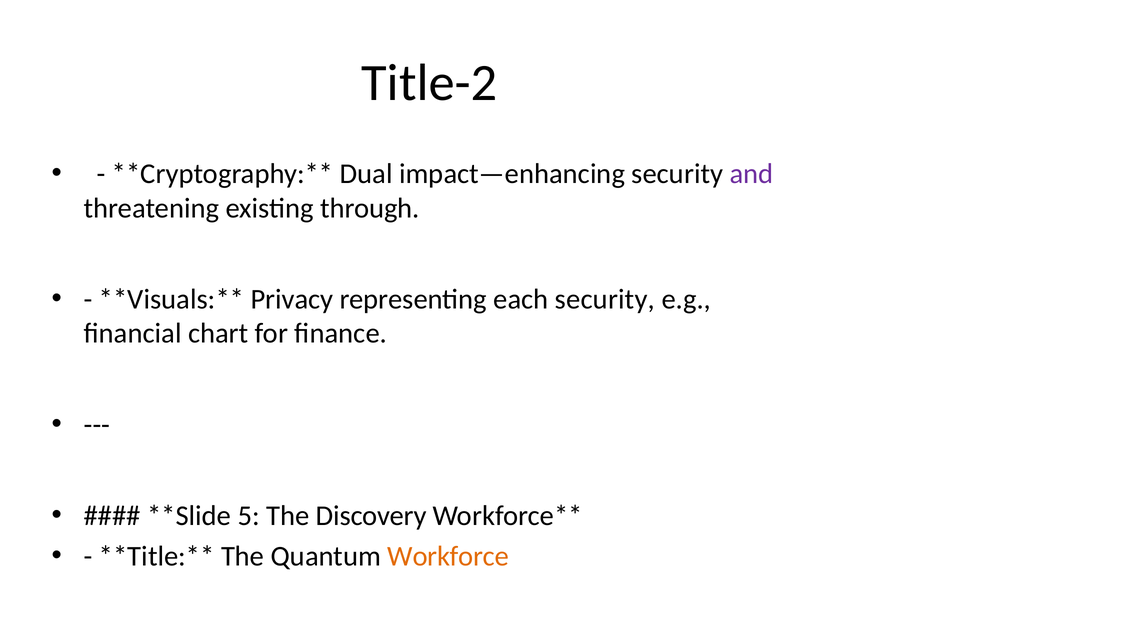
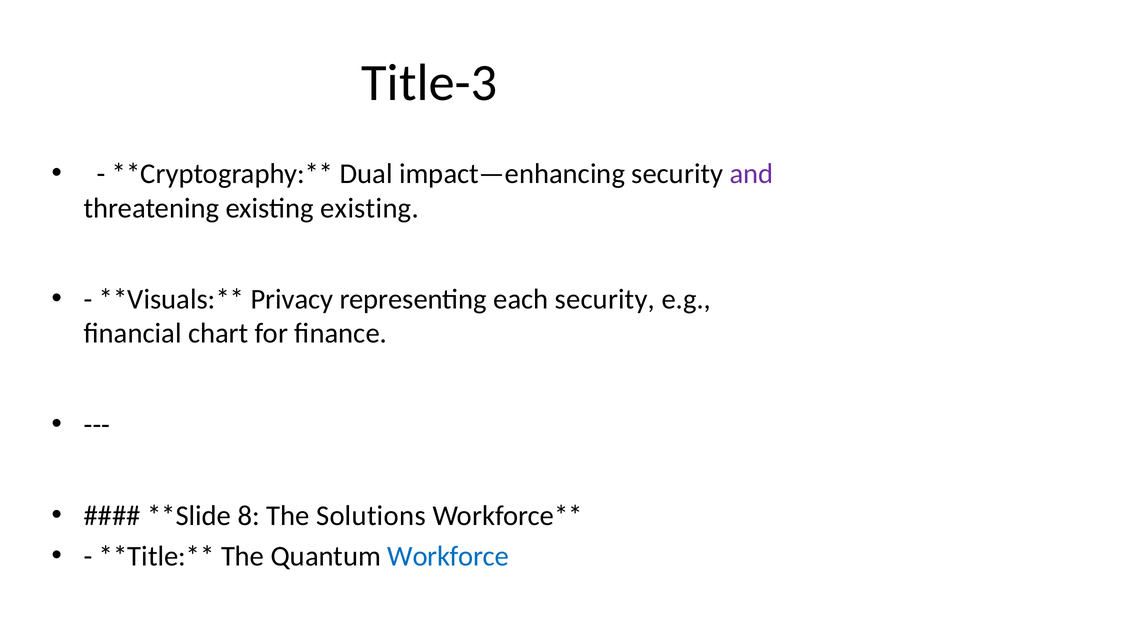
Title-2: Title-2 -> Title-3 (429, 83)
existing through: through -> existing (370, 208)
5: 5 -> 8 (249, 516)
Discovery: Discovery -> Solutions (371, 516)
Workforce colour: orange -> blue (448, 556)
